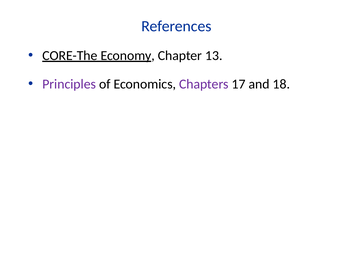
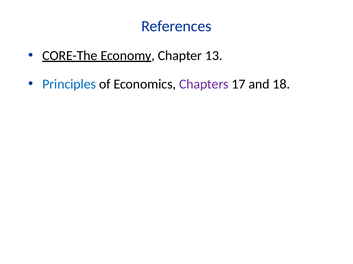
Principles colour: purple -> blue (69, 84)
